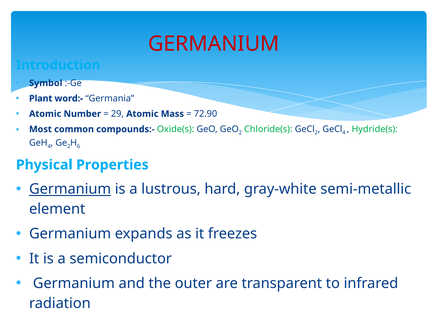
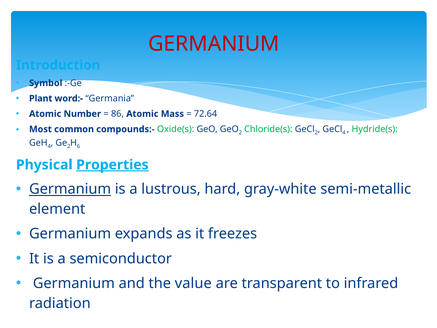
29: 29 -> 86 (117, 114)
72.90: 72.90 -> 72.64 (206, 114)
Properties underline: none -> present (112, 165)
outer: outer -> value (193, 283)
